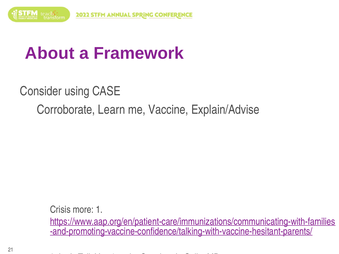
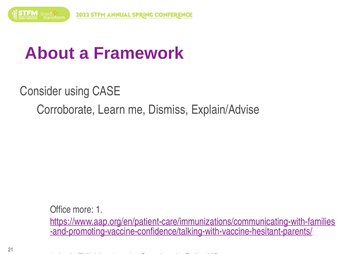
Vaccine: Vaccine -> Dismiss (168, 110)
Crisis: Crisis -> Office (60, 210)
